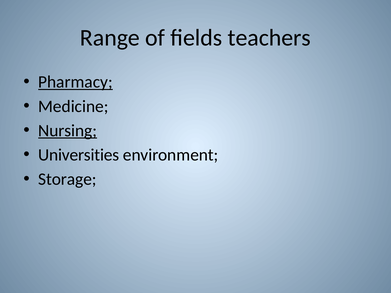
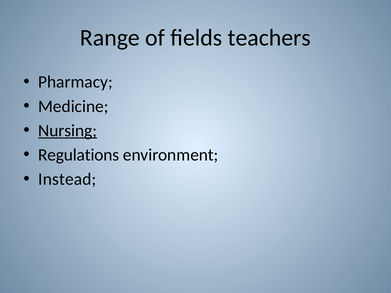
Pharmacy underline: present -> none (75, 82)
Universities: Universities -> Regulations (79, 155)
Storage: Storage -> Instead (67, 179)
